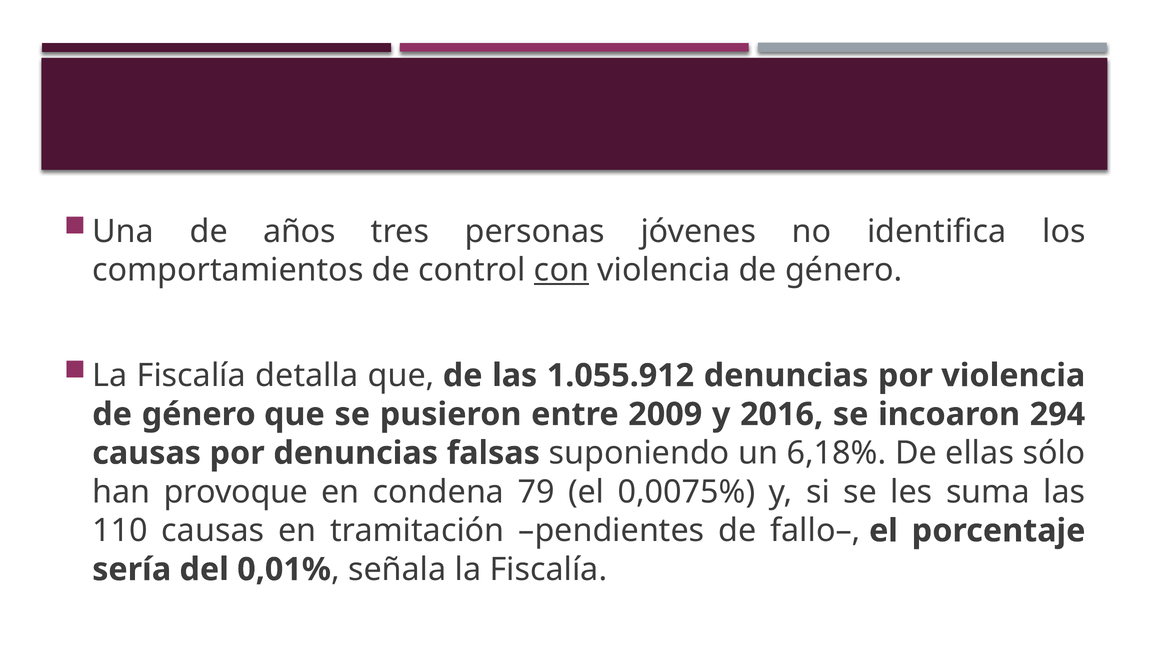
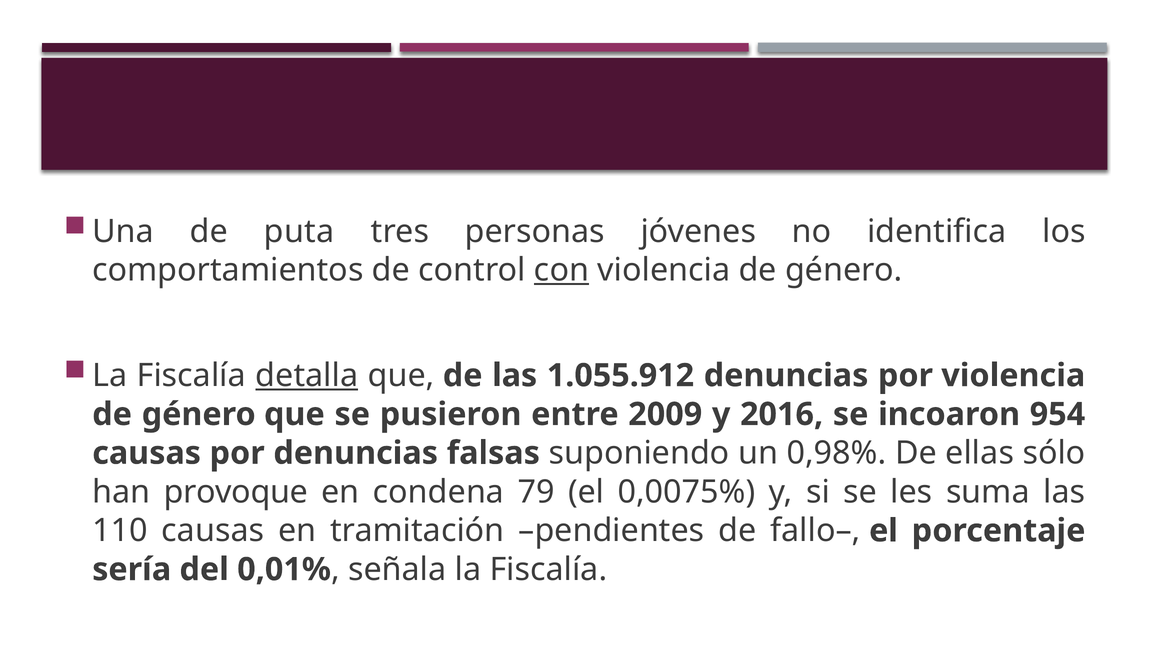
años: años -> puta (299, 231)
detalla underline: none -> present (307, 376)
294: 294 -> 954 (1057, 415)
6,18%: 6,18% -> 0,98% (837, 453)
